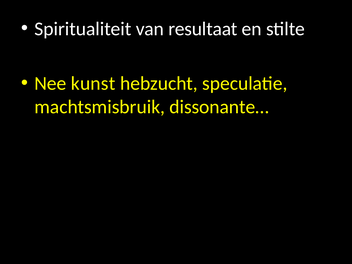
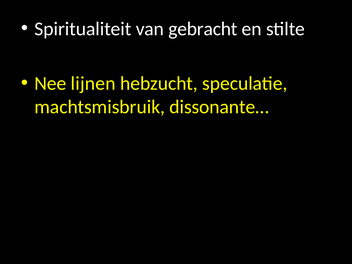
resultaat: resultaat -> gebracht (203, 29)
kunst: kunst -> lijnen (93, 84)
